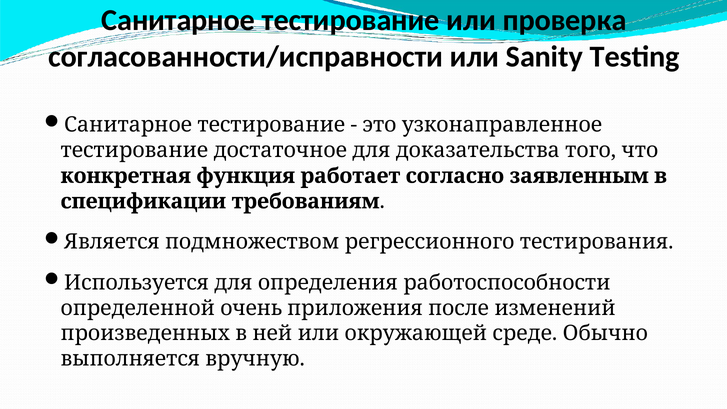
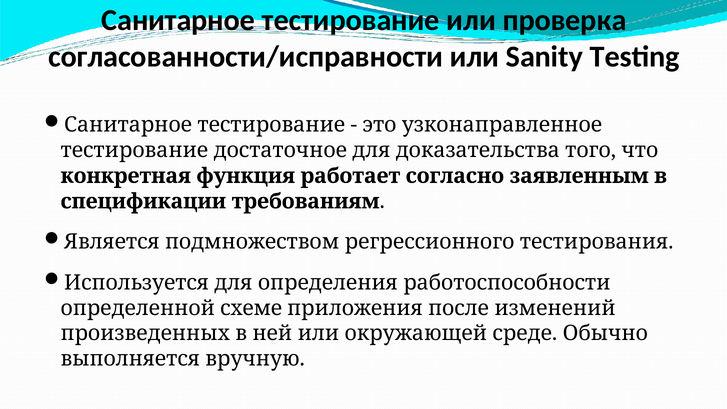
очень: очень -> схеме (251, 308)
